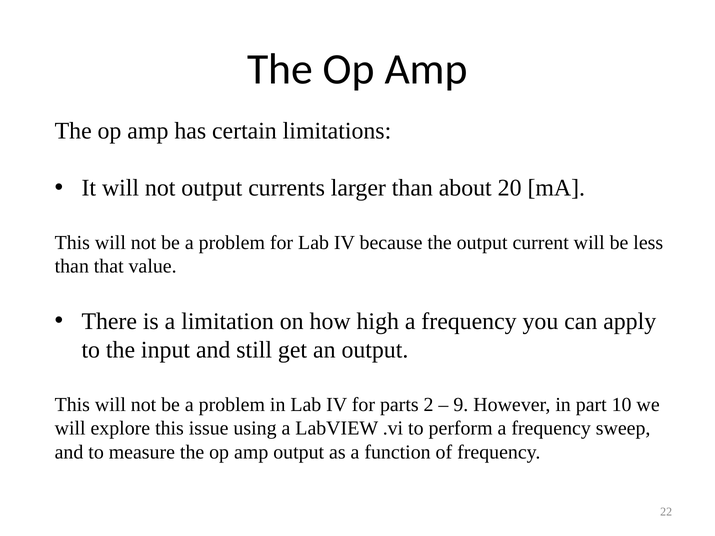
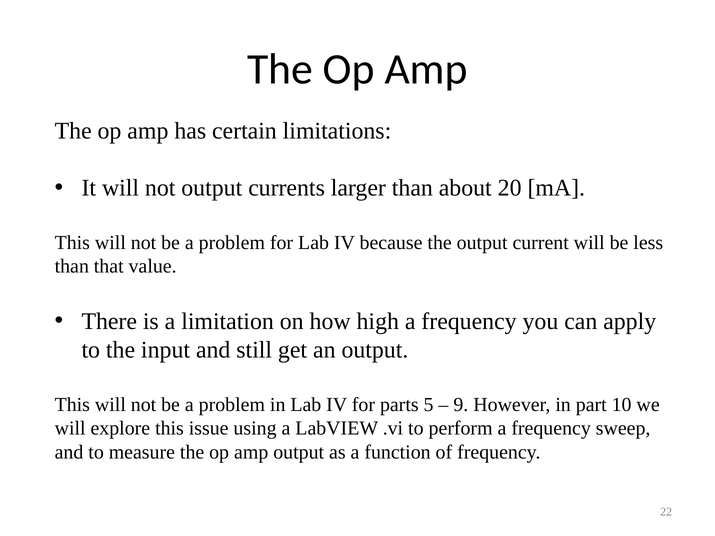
2: 2 -> 5 (429, 405)
